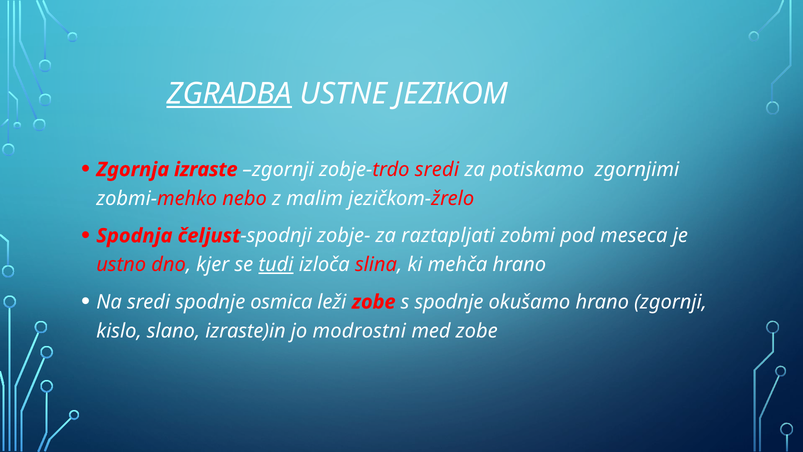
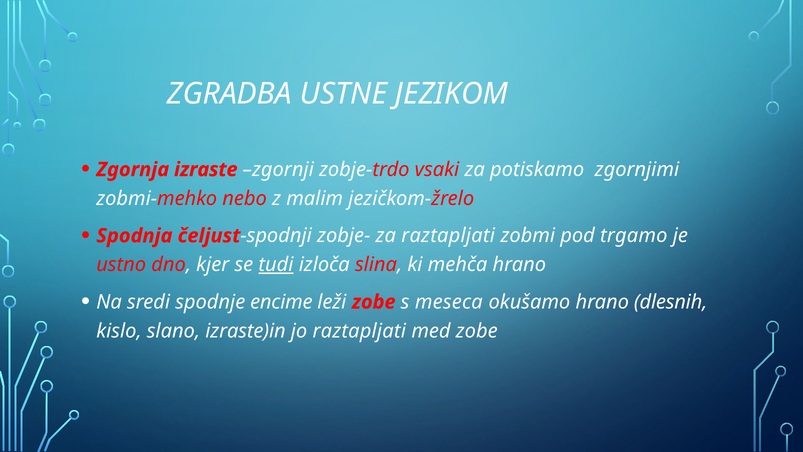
ZGRADBA underline: present -> none (229, 94)
zobje-trdo sredi: sredi -> vsaki (437, 169)
meseca: meseca -> trgamo (634, 236)
osmica: osmica -> encime (281, 302)
s spodnje: spodnje -> meseca (449, 302)
hrano zgornji: zgornji -> dlesnih (671, 302)
jo modrostni: modrostni -> raztapljati (359, 331)
